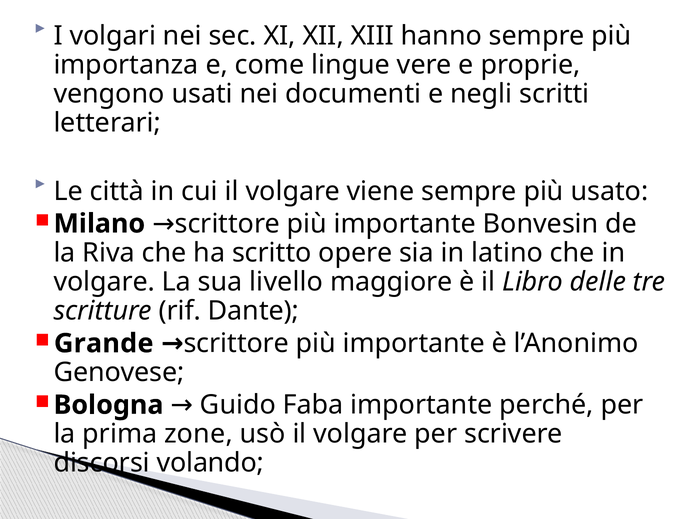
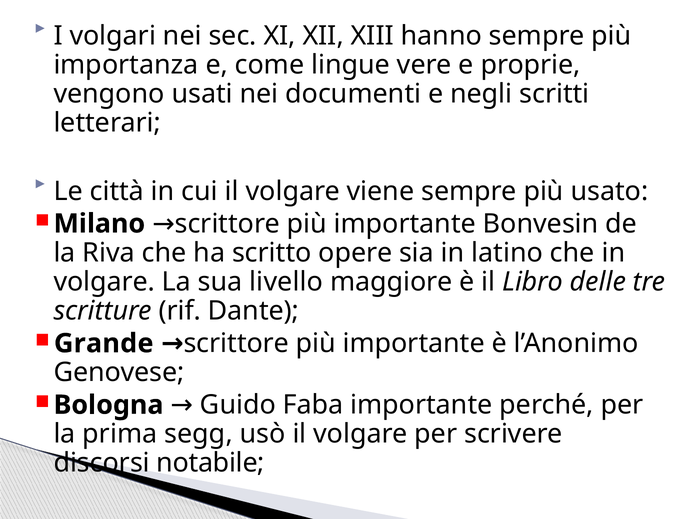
zone: zone -> segg (198, 434)
volando: volando -> notabile (210, 463)
